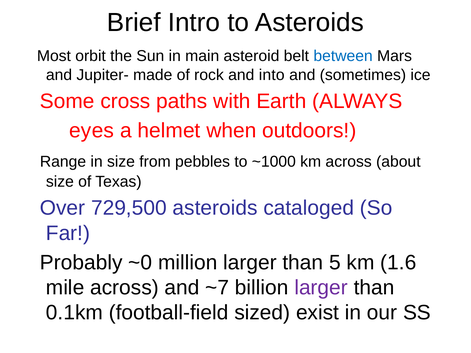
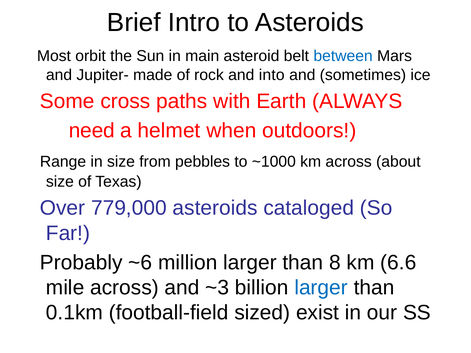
eyes: eyes -> need (92, 131)
729,500: 729,500 -> 779,000 (129, 208)
~0: ~0 -> ~6 (140, 263)
5: 5 -> 8 (335, 263)
1.6: 1.6 -> 6.6 (398, 263)
~7: ~7 -> ~3 (217, 288)
larger colour: purple -> blue (321, 288)
